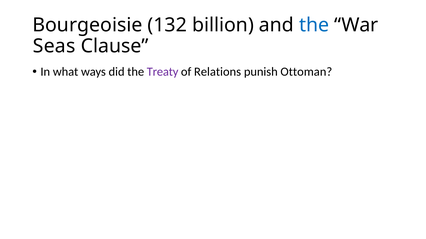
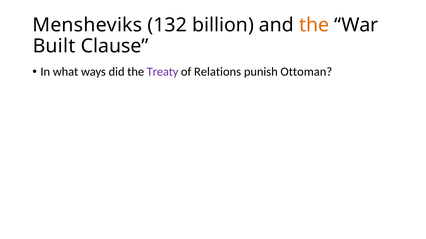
Bourgeoisie: Bourgeoisie -> Mensheviks (87, 25)
the colour: blue -> orange (314, 25)
Seas: Seas -> Built (54, 46)
